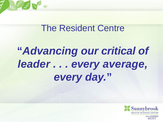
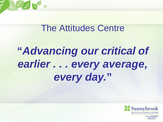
Resident: Resident -> Attitudes (77, 28)
leader: leader -> earlier (34, 64)
